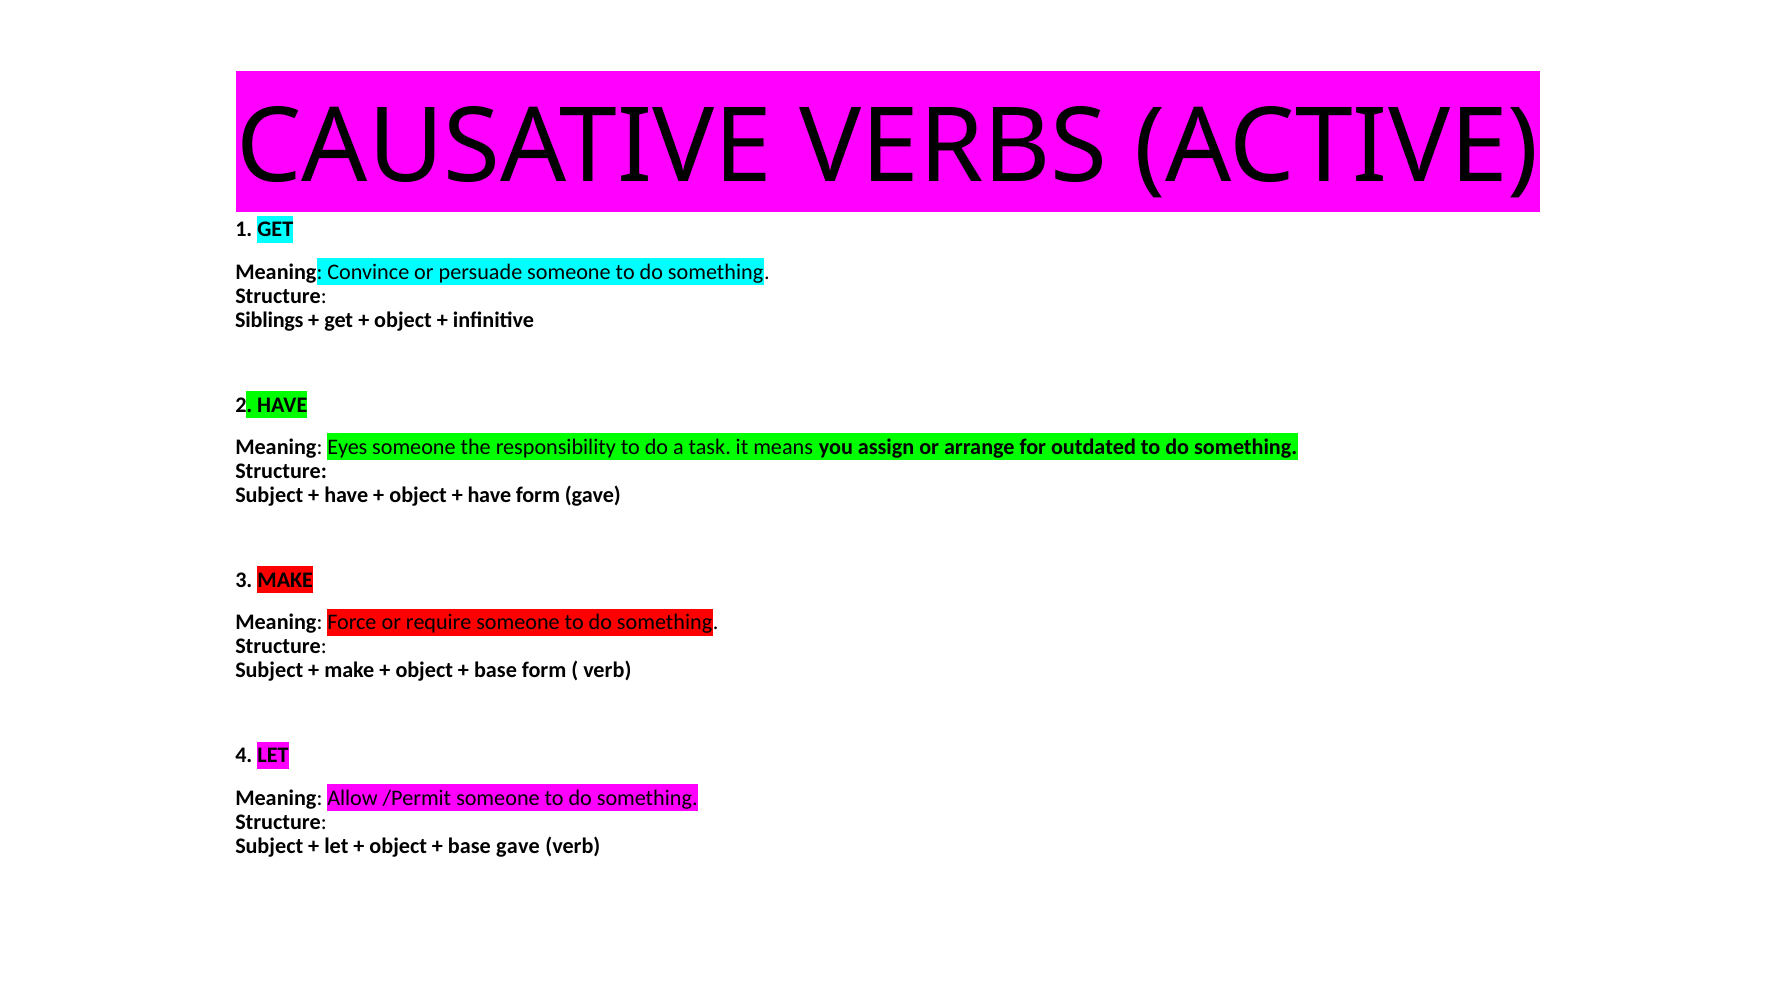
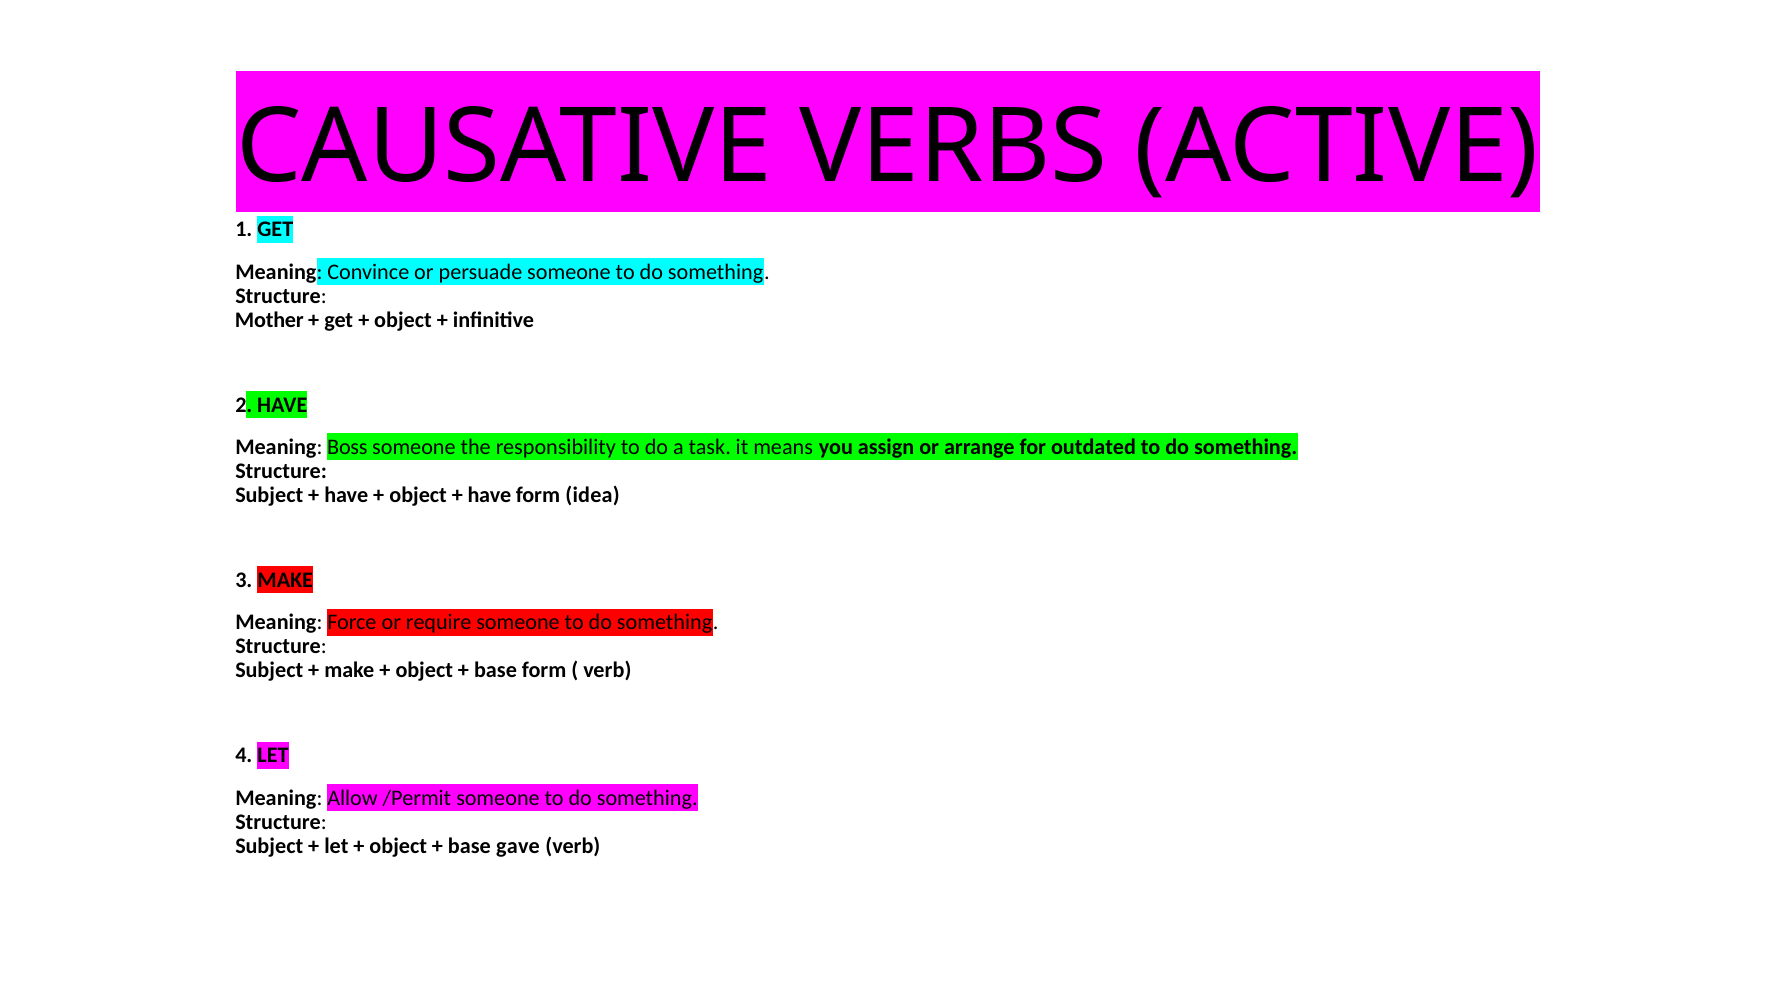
Siblings: Siblings -> Mother (269, 320)
Eyes: Eyes -> Boss (347, 447)
form gave: gave -> idea (593, 495)
